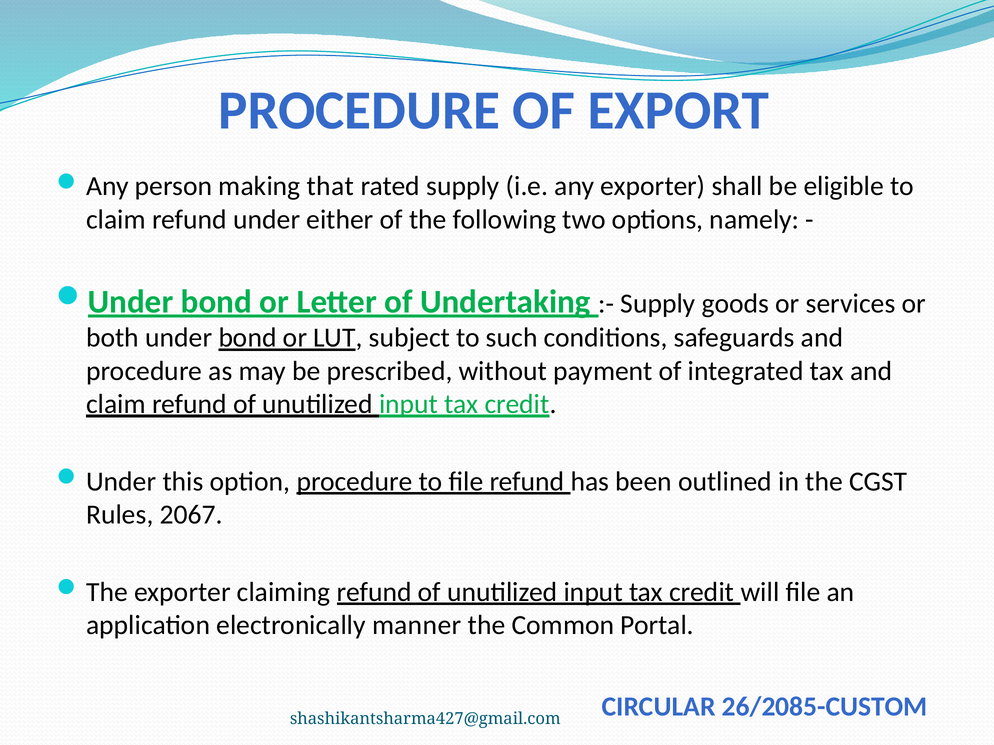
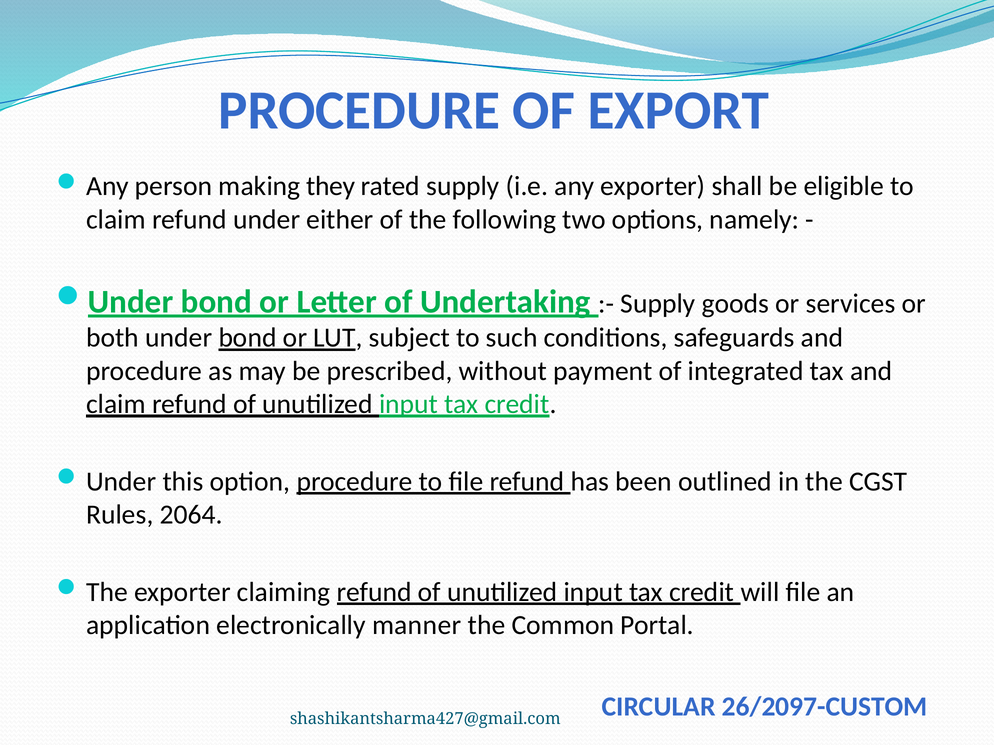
that: that -> they (331, 187)
2067: 2067 -> 2064 (191, 515)
26/2085-CUSTOM: 26/2085-CUSTOM -> 26/2097-CUSTOM (825, 707)
